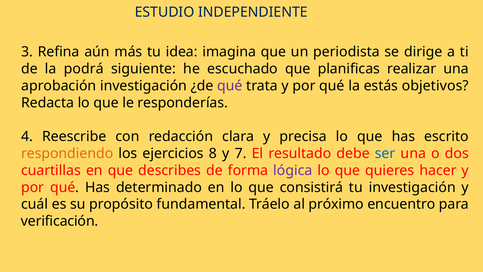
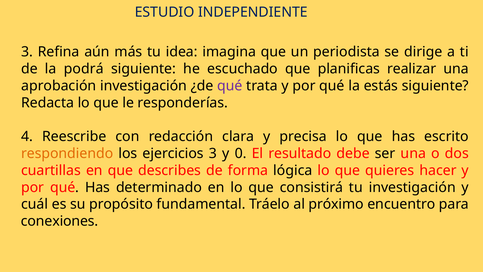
estás objetivos: objetivos -> siguiente (435, 86)
ejercicios 8: 8 -> 3 (213, 153)
7: 7 -> 0 (241, 153)
ser colour: blue -> black (385, 153)
lógica colour: purple -> black (293, 170)
verificación: verificación -> conexiones (60, 221)
